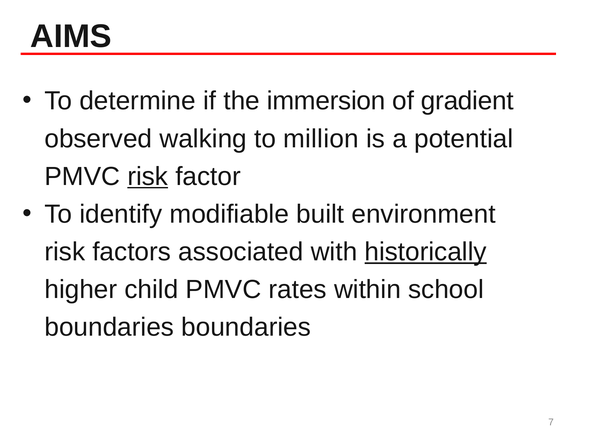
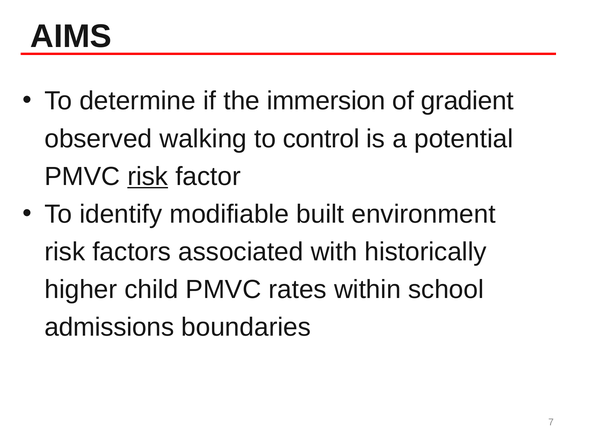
million: million -> control (321, 139)
historically underline: present -> none (426, 252)
boundaries: boundaries -> admissions (109, 327)
